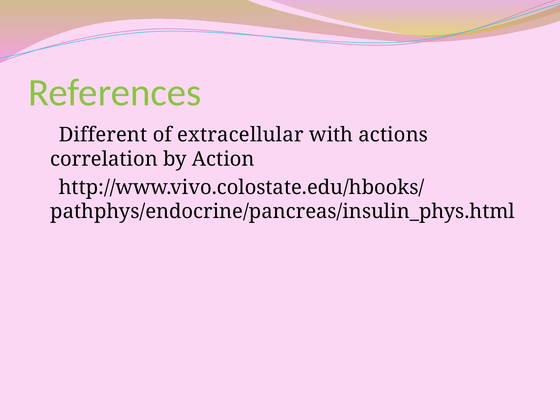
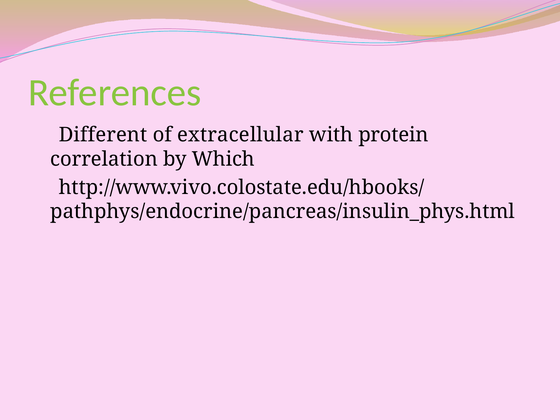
actions: actions -> protein (393, 135)
Action: Action -> Which (223, 159)
